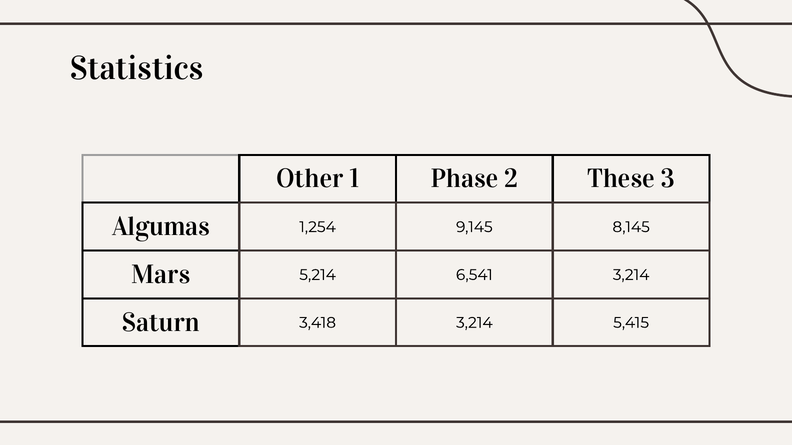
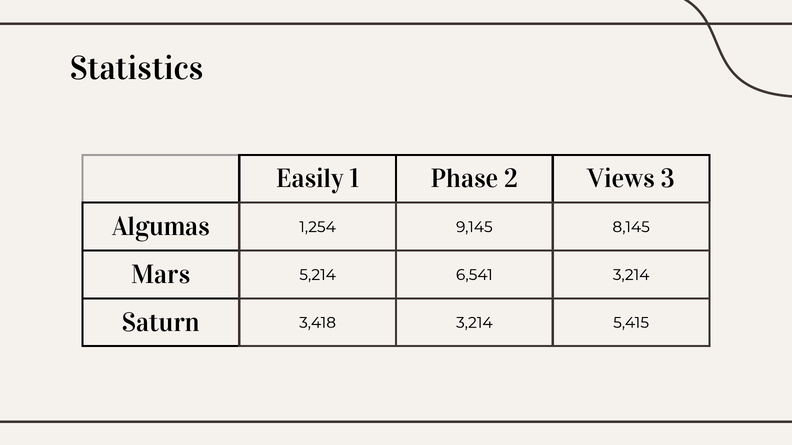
Other: Other -> Easily (310, 179)
These: These -> Views (621, 179)
